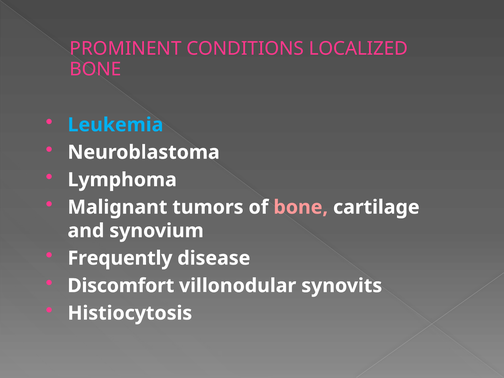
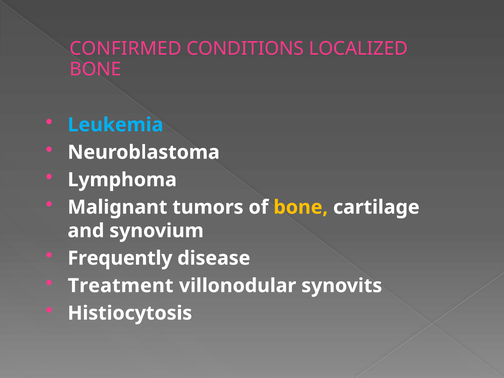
PROMINENT: PROMINENT -> CONFIRMED (125, 49)
bone colour: pink -> yellow (301, 207)
Discomfort: Discomfort -> Treatment (121, 286)
